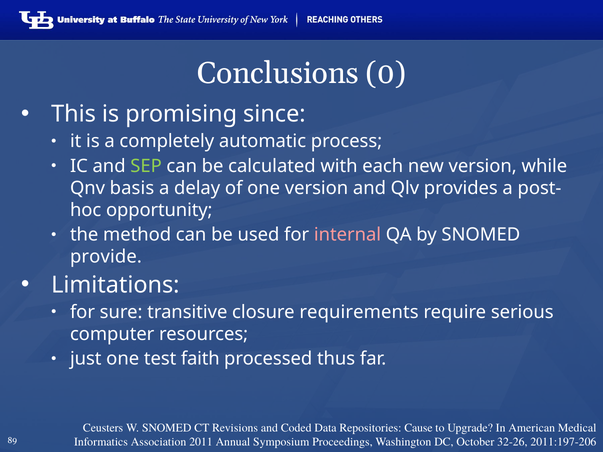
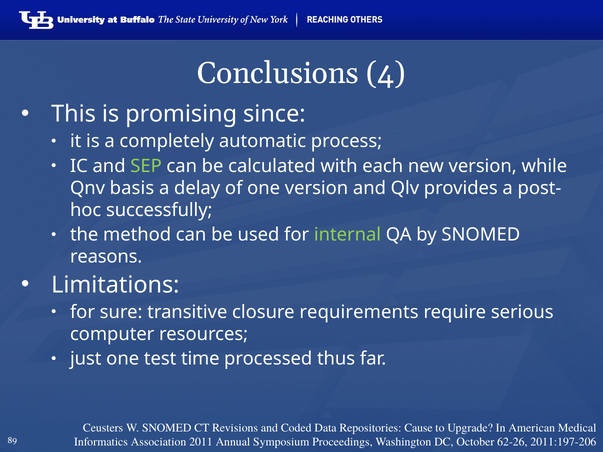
0: 0 -> 4 (386, 73)
opportunity: opportunity -> successfully (159, 210)
internal colour: pink -> light green (348, 235)
provide: provide -> reasons (106, 257)
faith: faith -> time (200, 359)
32-26: 32-26 -> 62-26 (512, 442)
